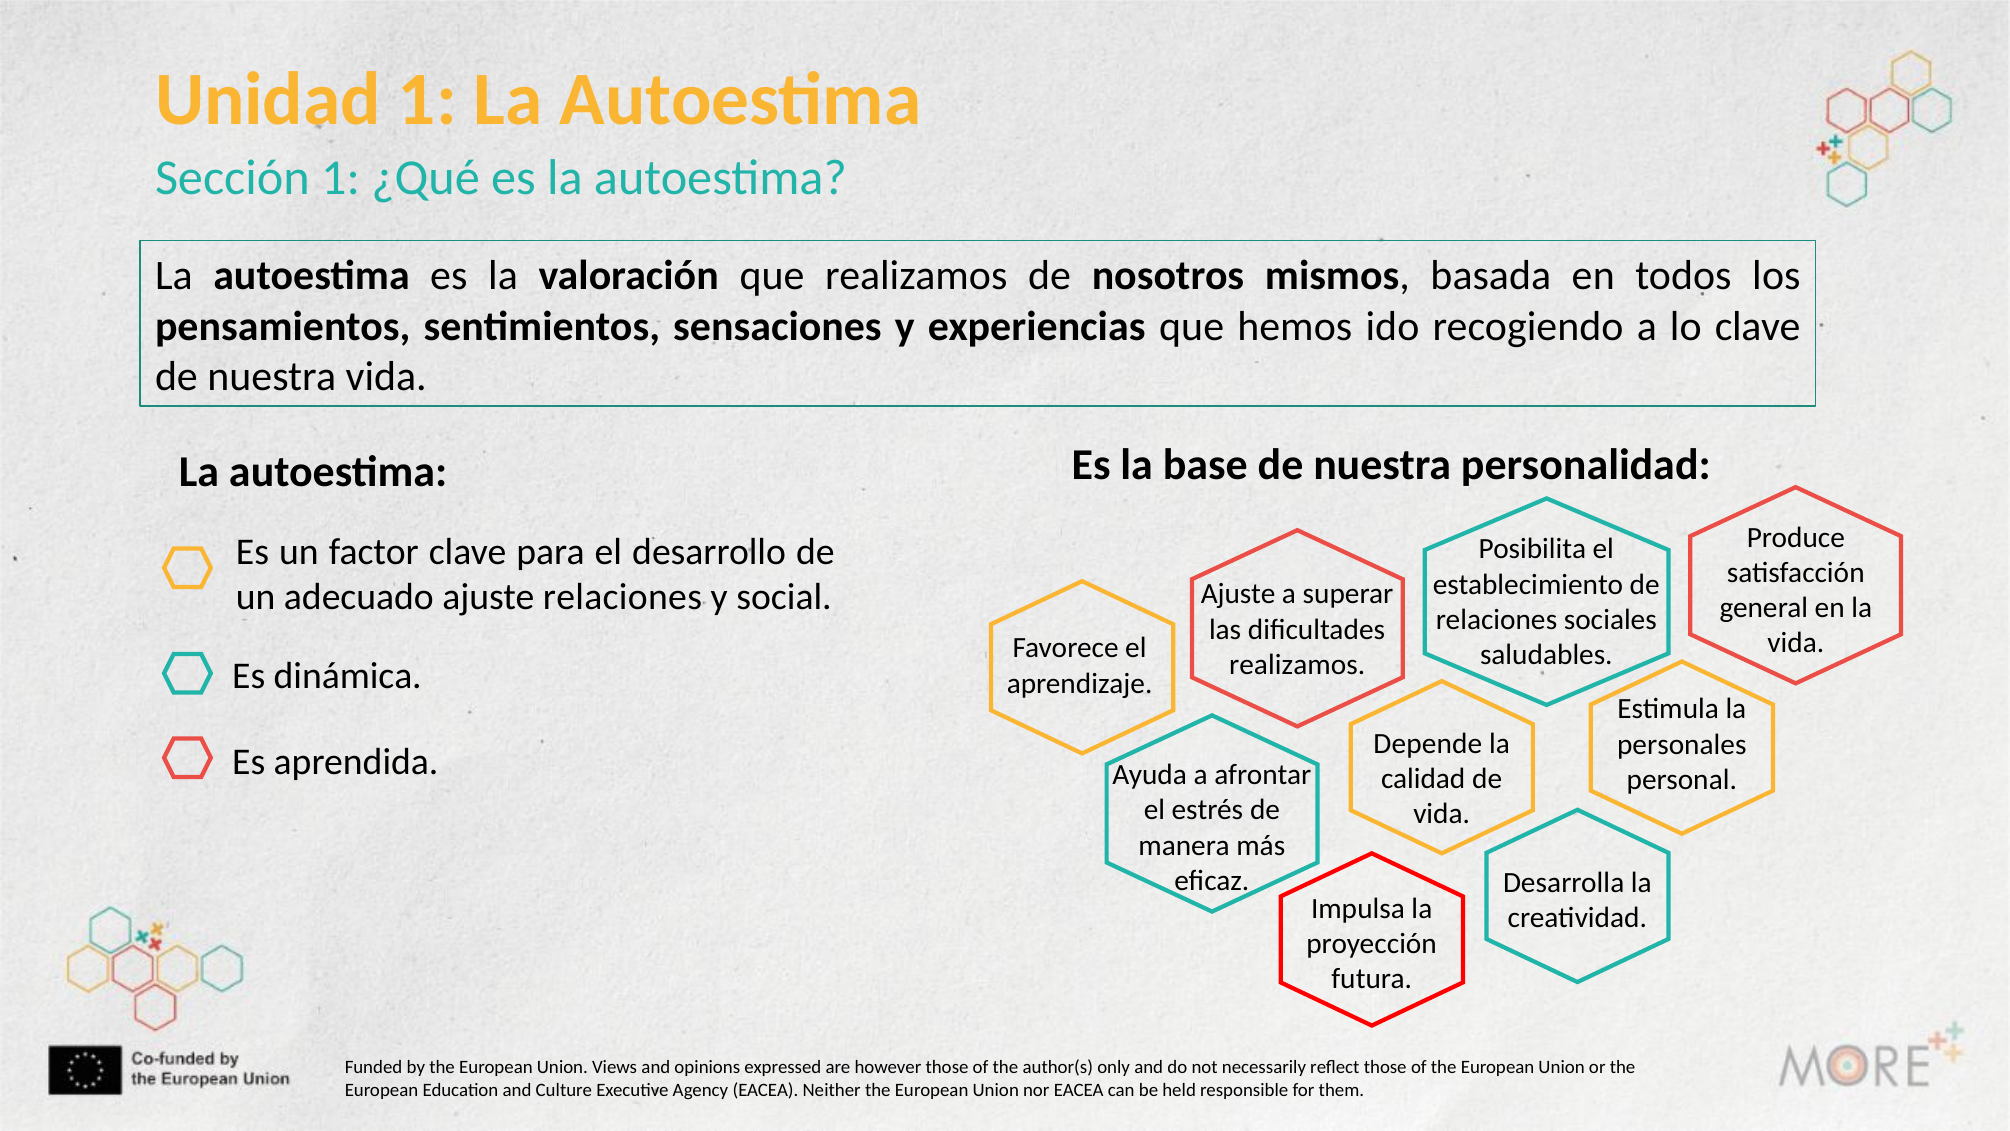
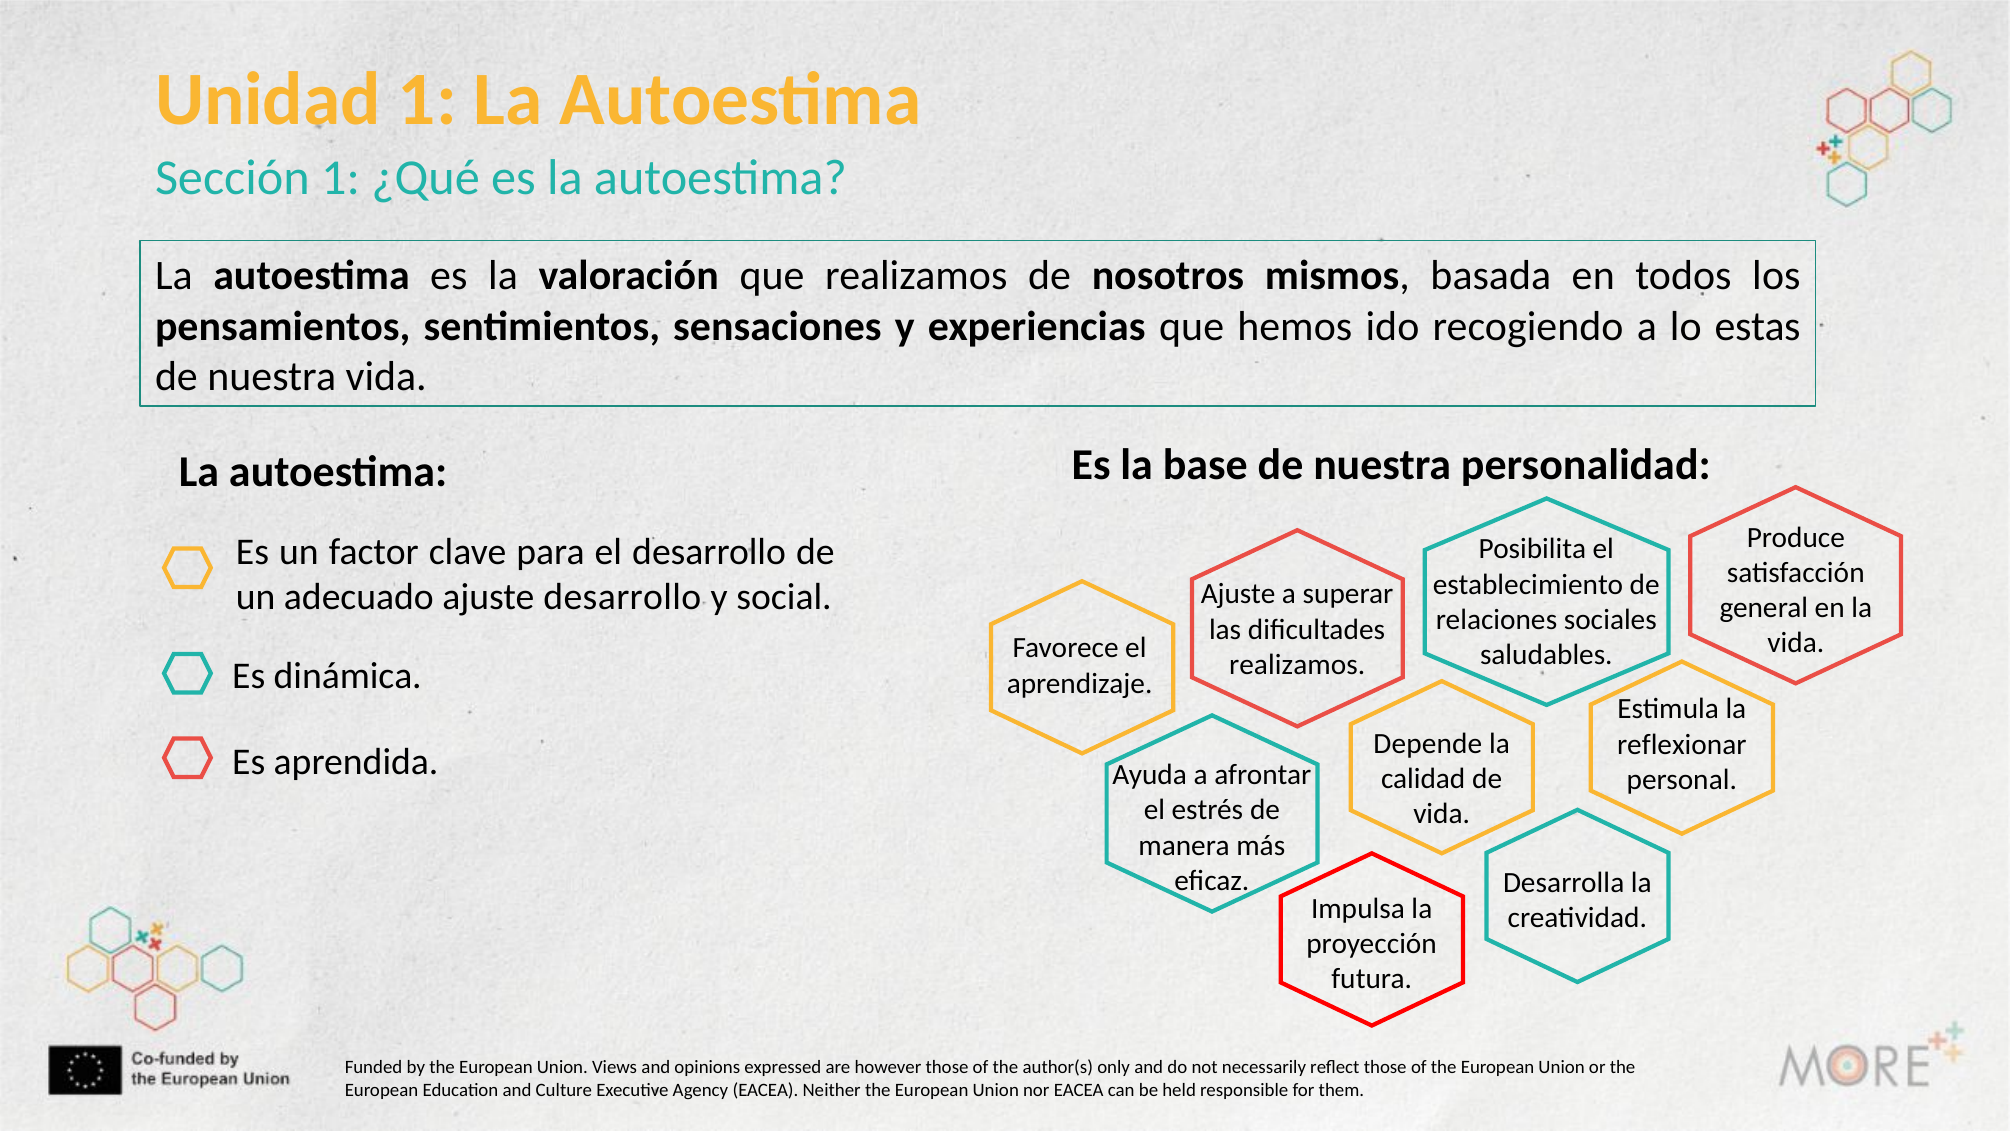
lo clave: clave -> estas (1758, 326)
ajuste relaciones: relaciones -> desarrollo (622, 597)
personales: personales -> reflexionar (1682, 744)
